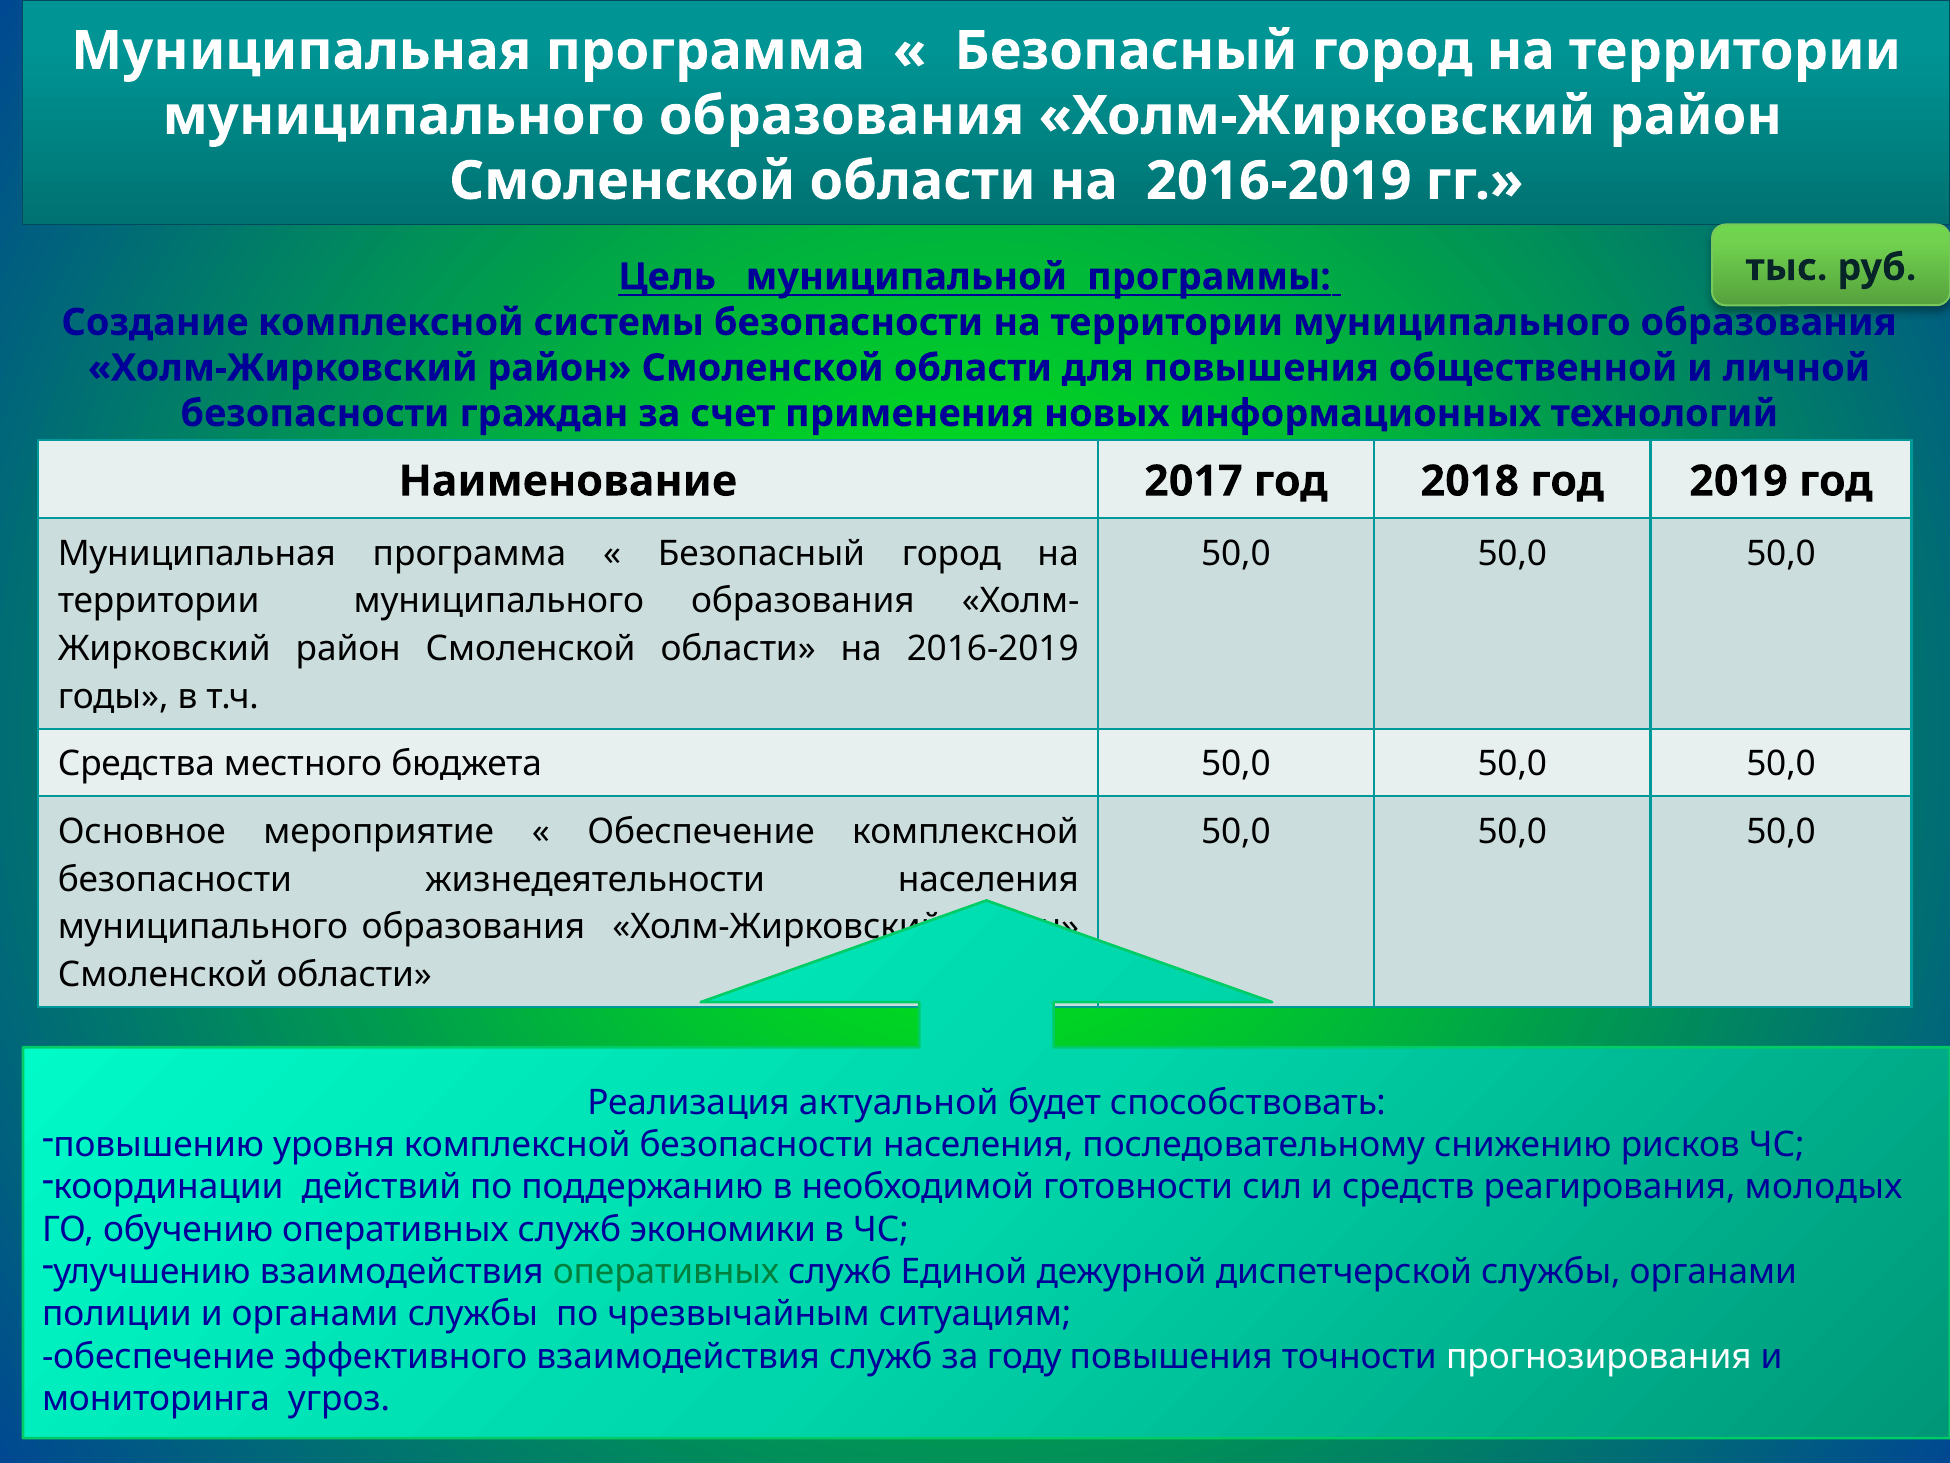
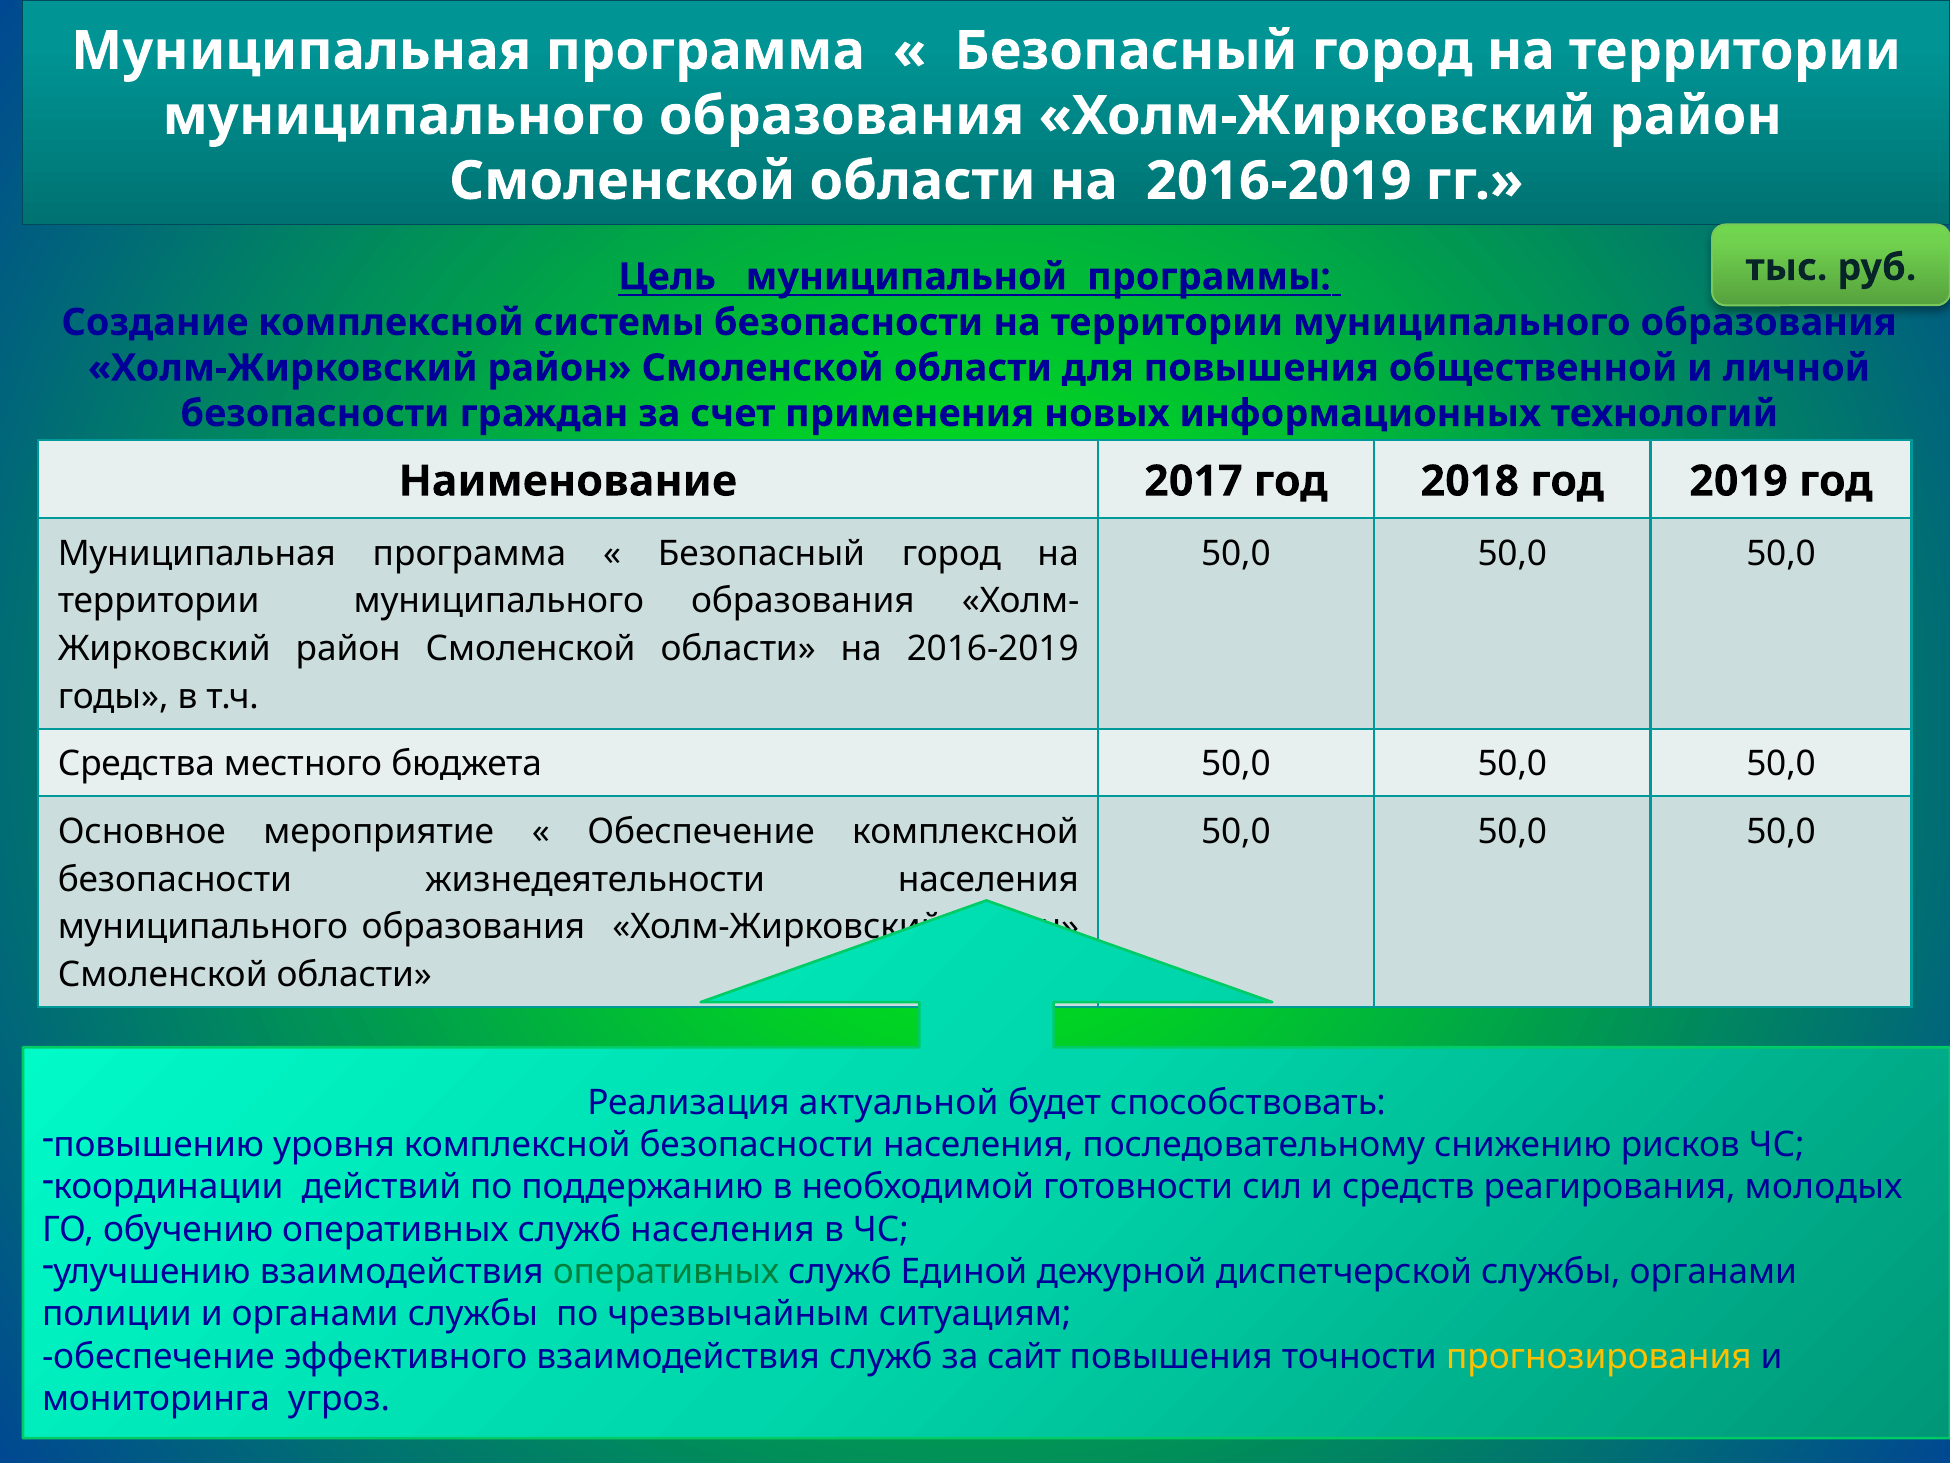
служб экономики: экономики -> населения (722, 1229)
году: году -> сайт (1024, 1356)
прогнозирования colour: white -> yellow (1599, 1356)
